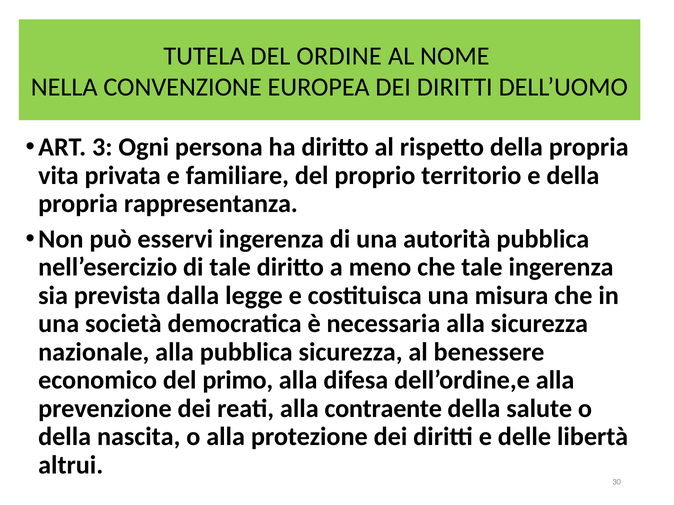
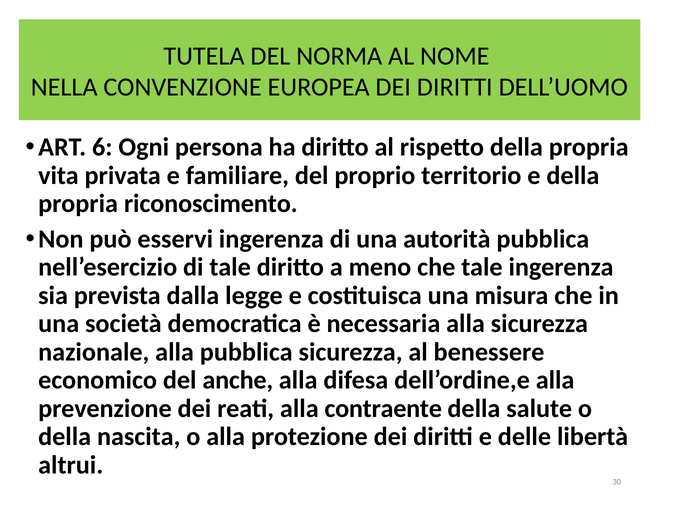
ORDINE: ORDINE -> NORMA (339, 56)
3: 3 -> 6 (102, 147)
rappresentanza: rappresentanza -> riconoscimento (211, 204)
primo: primo -> anche (238, 381)
